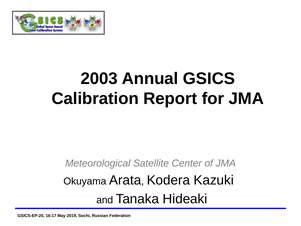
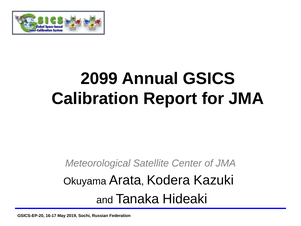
2003: 2003 -> 2099 (99, 78)
